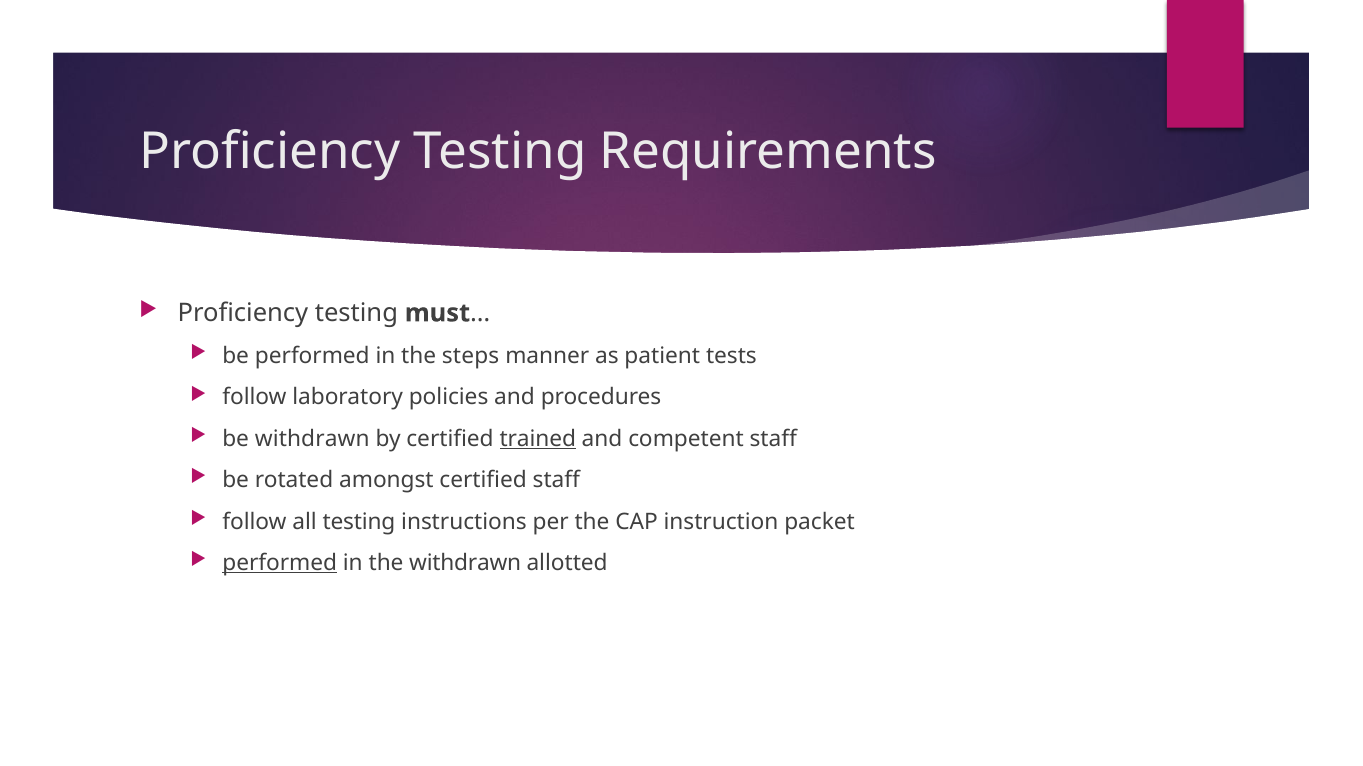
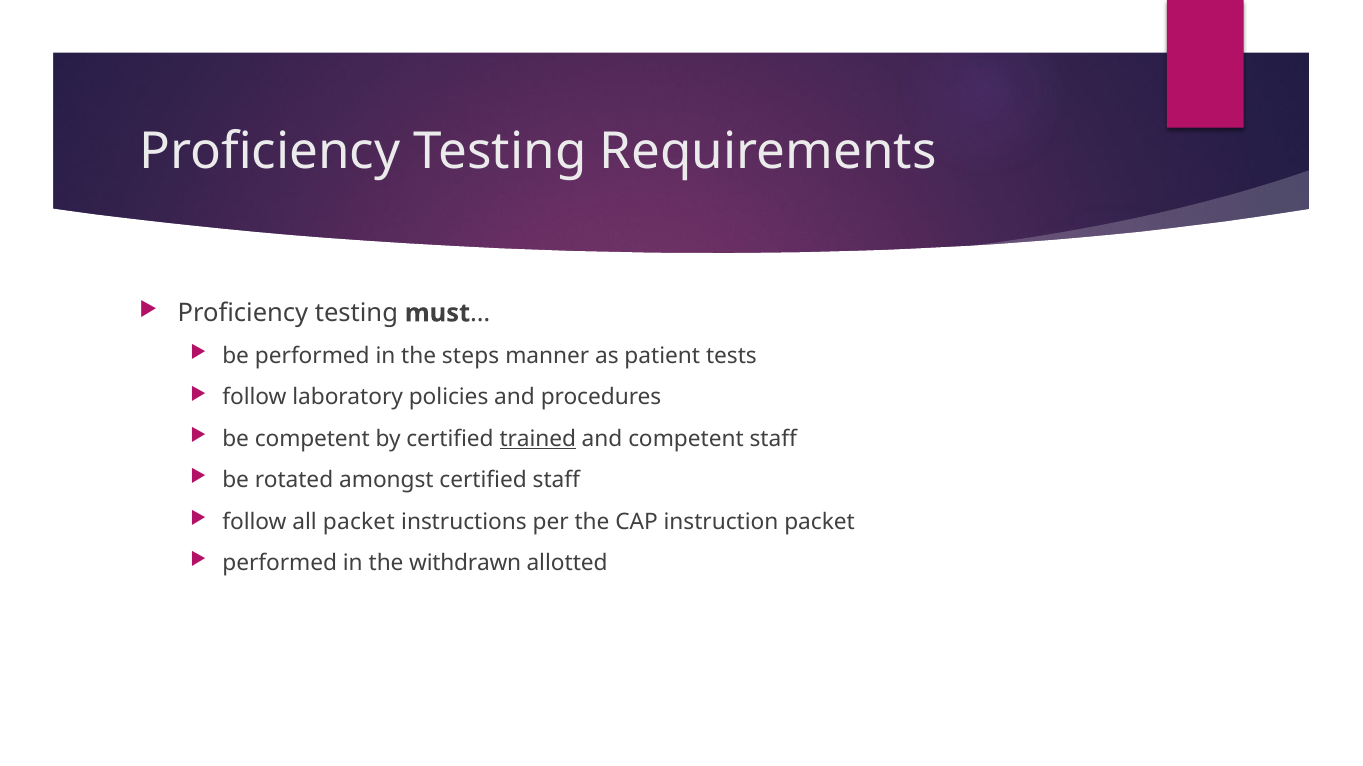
be withdrawn: withdrawn -> competent (312, 439)
all testing: testing -> packet (359, 522)
performed underline: present -> none (280, 564)
